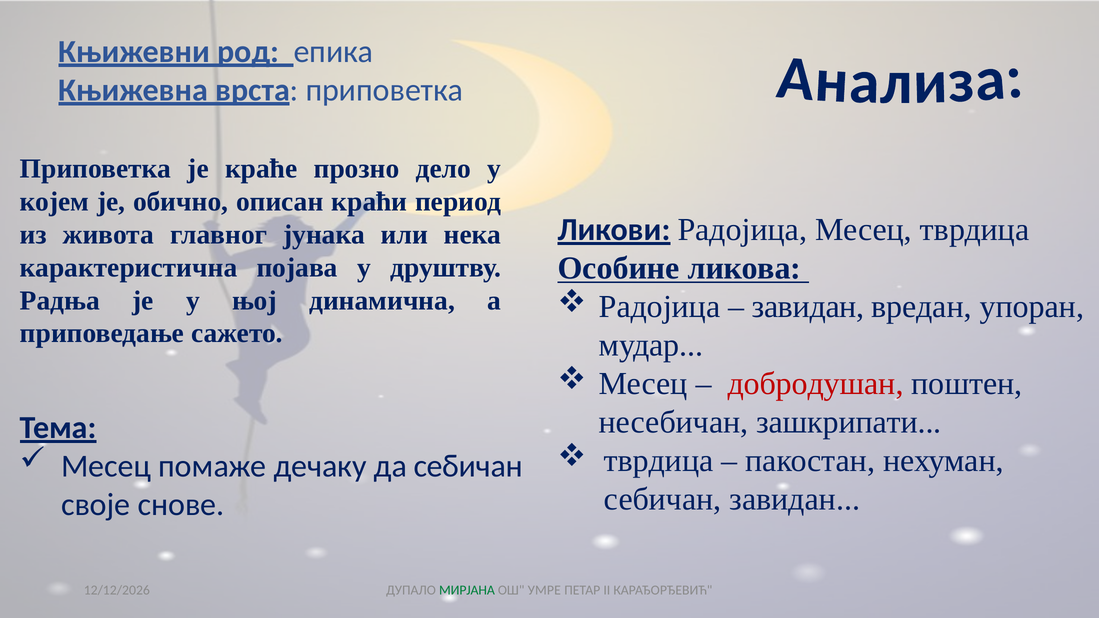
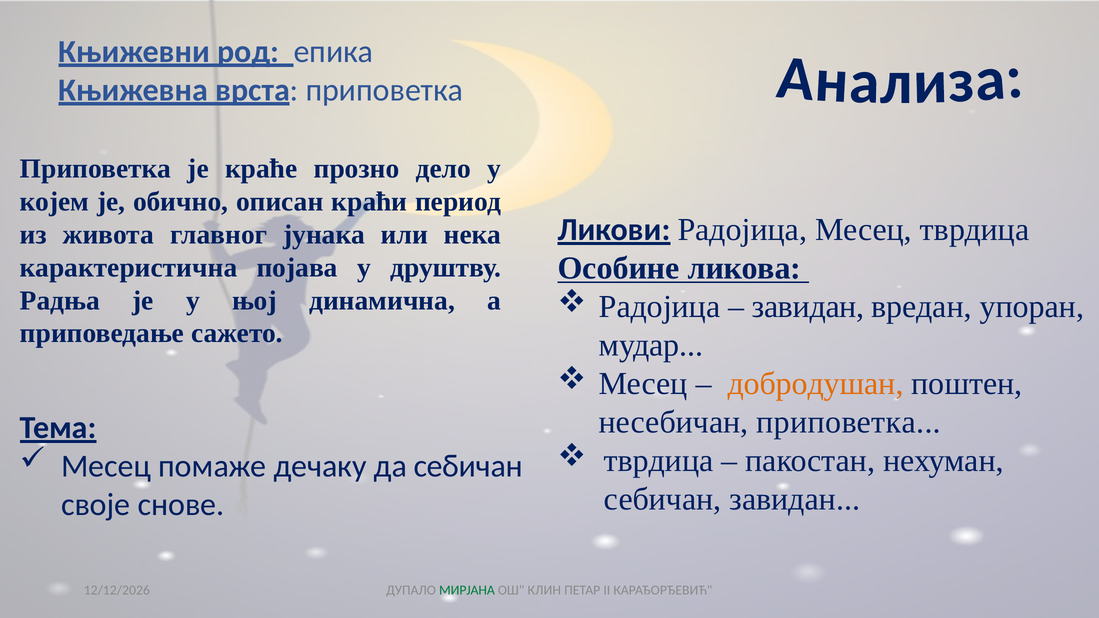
добродушан colour: red -> orange (816, 384)
несебичан зашкрипати: зашкрипати -> приповетка (849, 422)
УМРЕ: УМРЕ -> КЛИН (544, 590)
